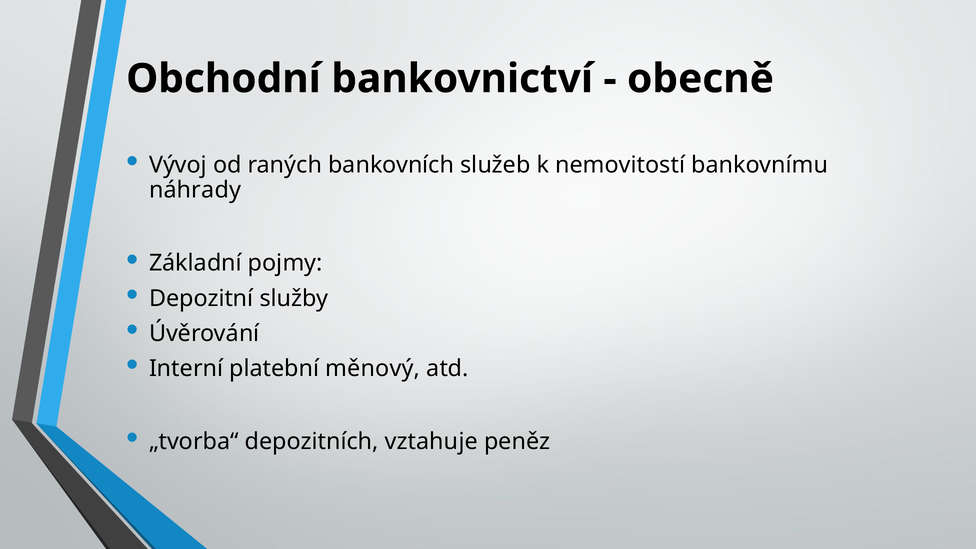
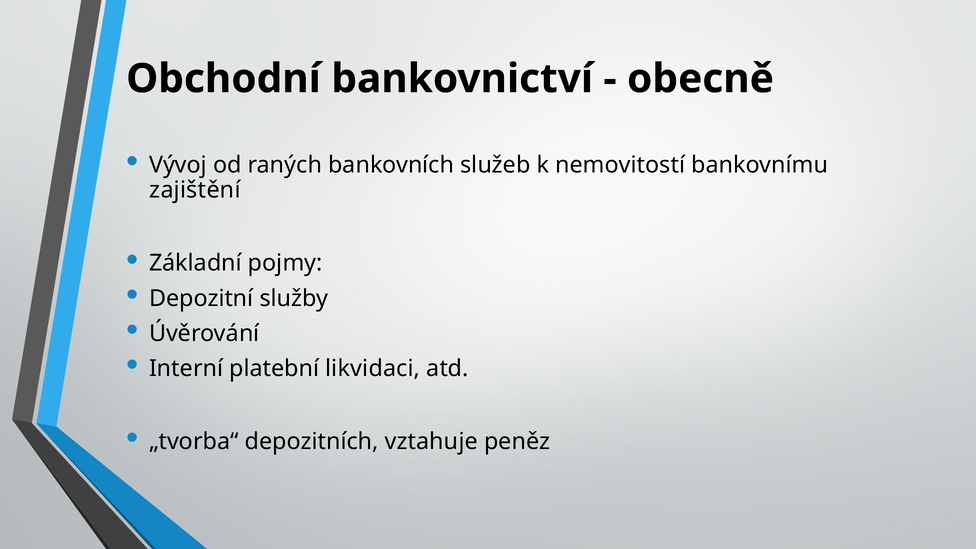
náhrady: náhrady -> zajištění (195, 190)
měnový: měnový -> likvidaci (373, 369)
